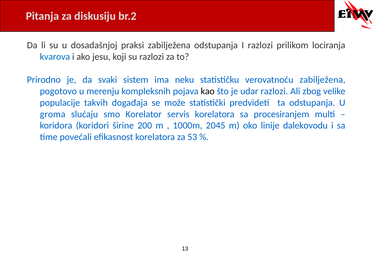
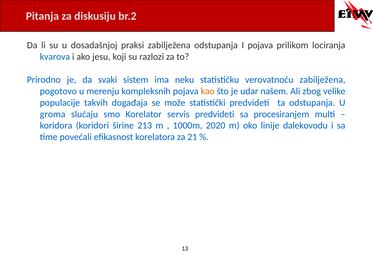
I razlozi: razlozi -> pojava (260, 45)
kao colour: black -> orange (208, 91)
udar razlozi: razlozi -> našem (274, 91)
servis korelatora: korelatora -> predvideti (215, 114)
200: 200 -> 213 (145, 126)
2045: 2045 -> 2020 (216, 126)
53: 53 -> 21 (192, 137)
